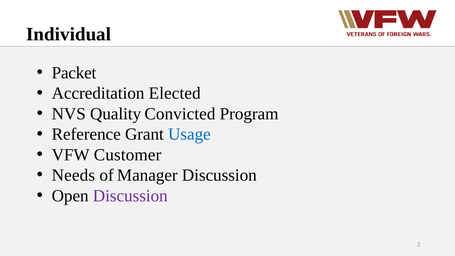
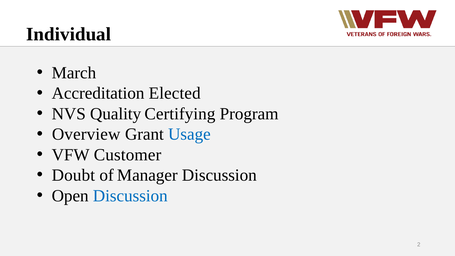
Packet: Packet -> March (74, 73)
Convicted: Convicted -> Certifying (180, 114)
Reference: Reference -> Overview (86, 134)
Needs: Needs -> Doubt (73, 175)
Discussion colour: purple -> blue (130, 196)
